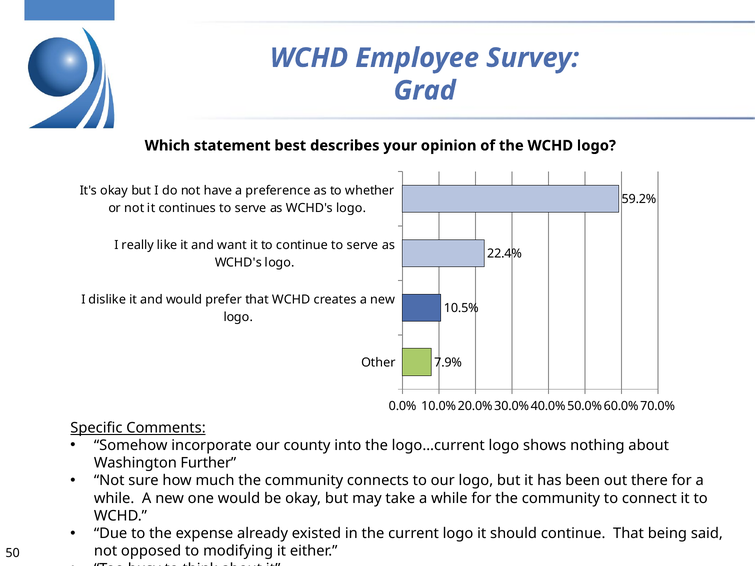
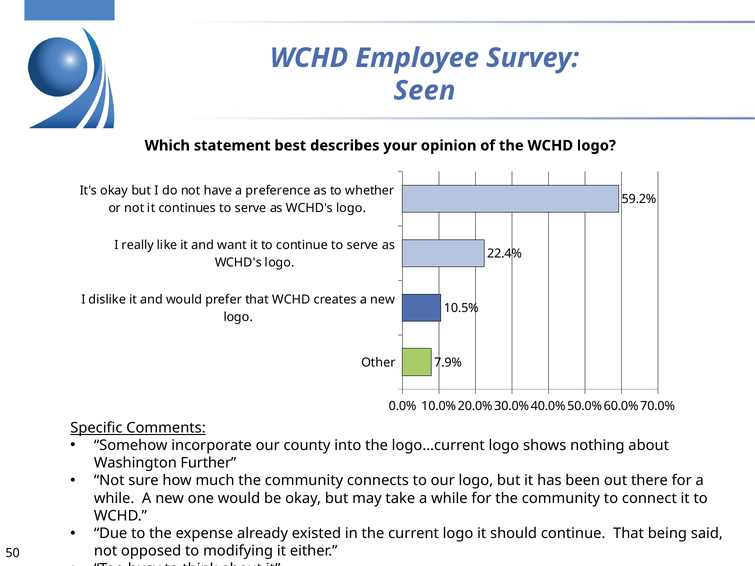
Grad: Grad -> Seen (425, 91)
